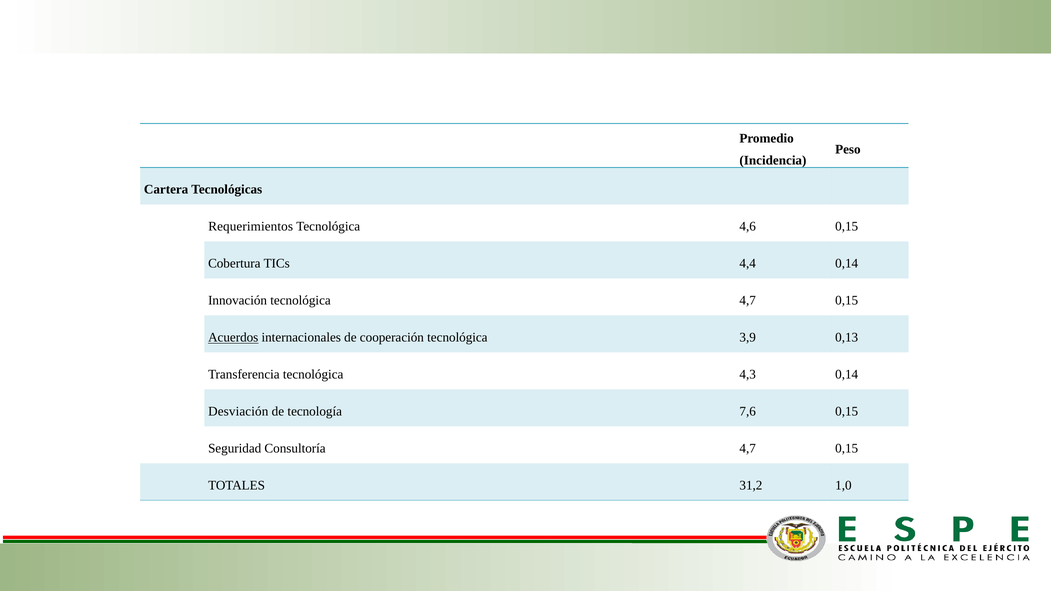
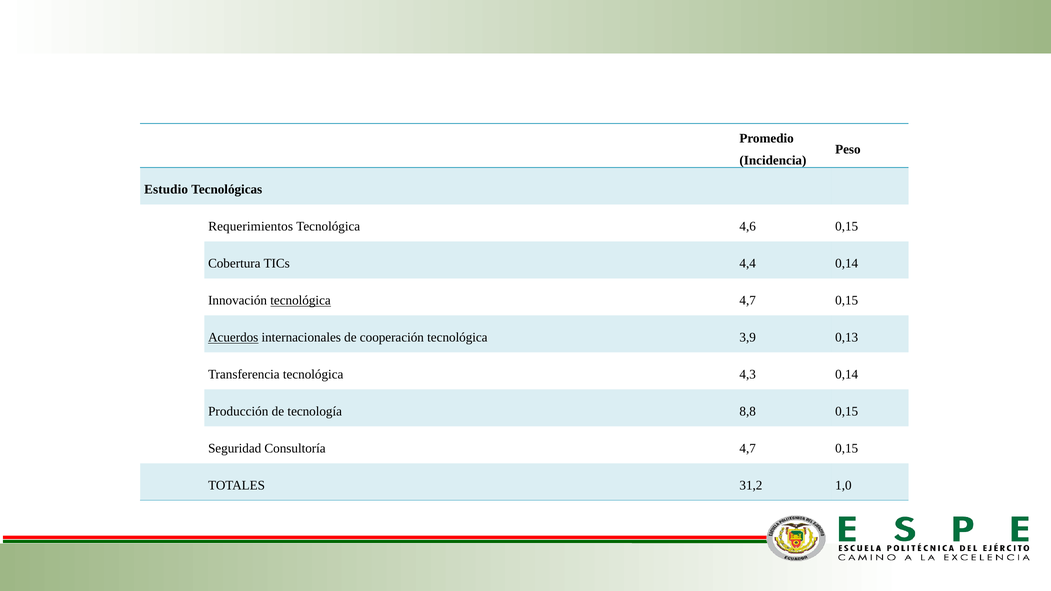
Cartera: Cartera -> Estudio (166, 190)
tecnológica underline: none -> present (301, 301)
Desviación: Desviación -> Producción (238, 412)
7,6: 7,6 -> 8,8 (748, 412)
